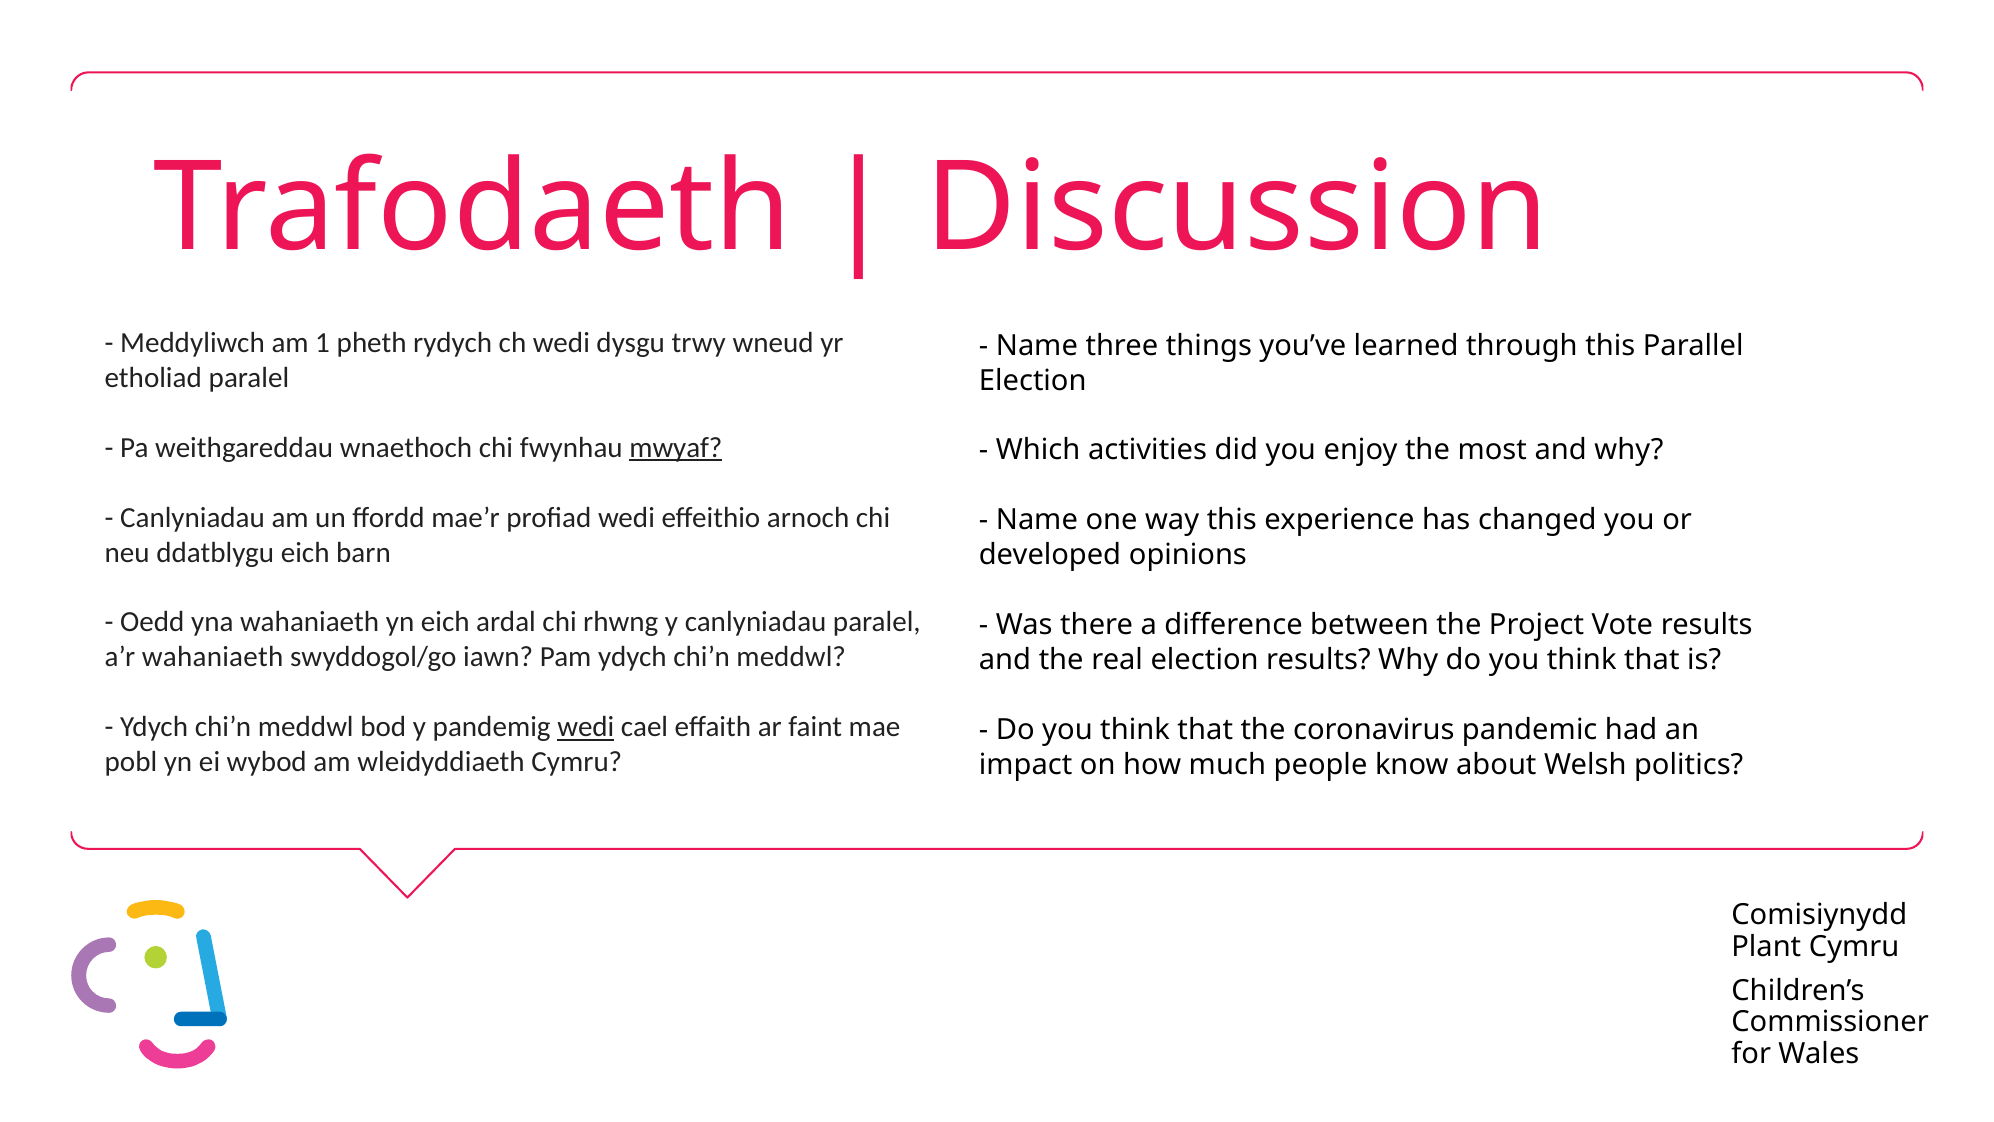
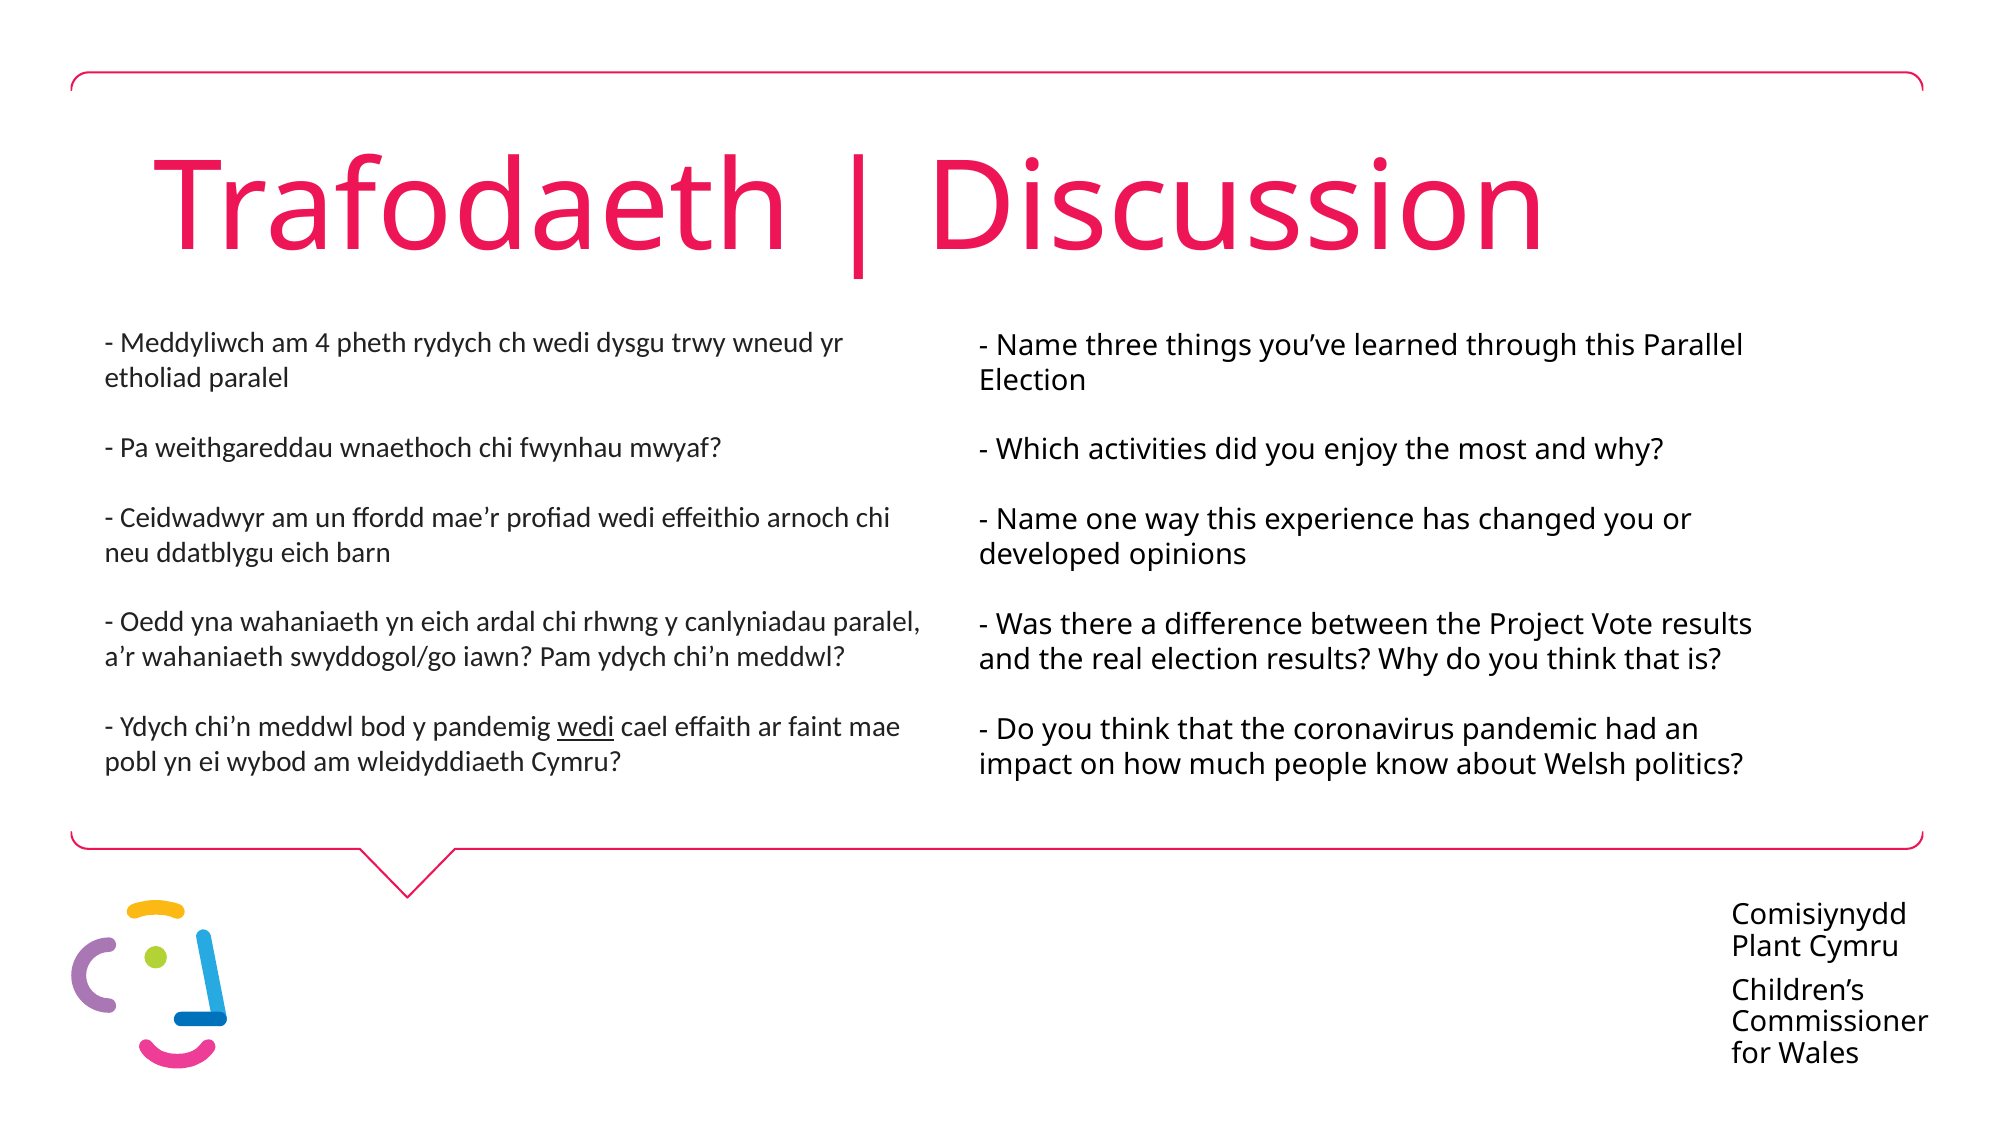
1: 1 -> 4 (323, 343)
mwyaf underline: present -> none (676, 448)
Canlyniadau: Canlyniadau -> Ceidwadwyr (193, 517)
